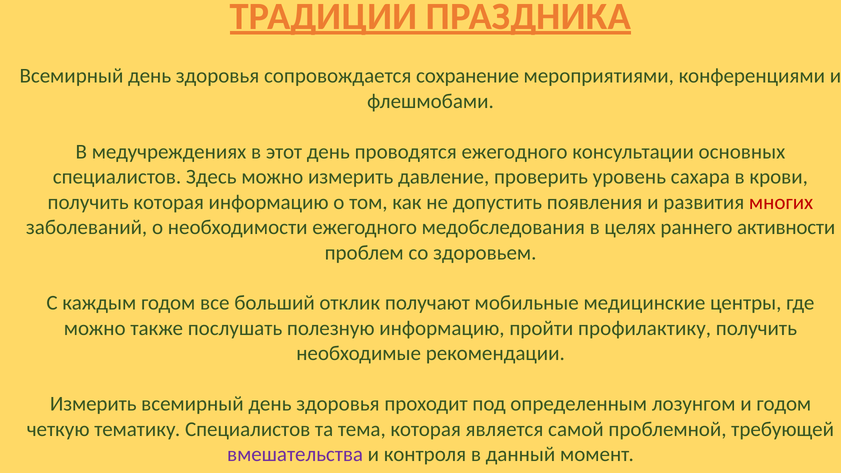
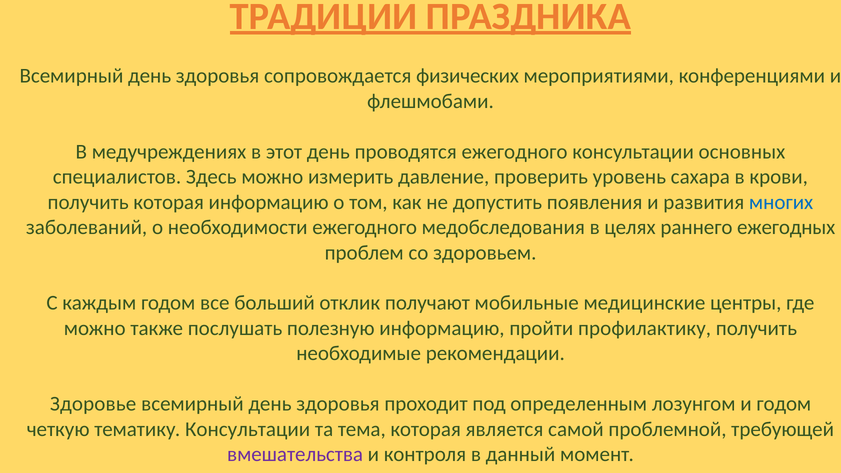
сохранение: сохранение -> физических (468, 76)
многих colour: red -> blue (781, 202)
активности: активности -> ежегодных (786, 227)
Измерить: Измерить -> Здоровье (93, 404)
тематику Специалистов: Специалистов -> Консультации (248, 429)
